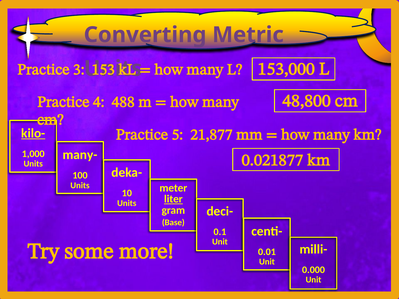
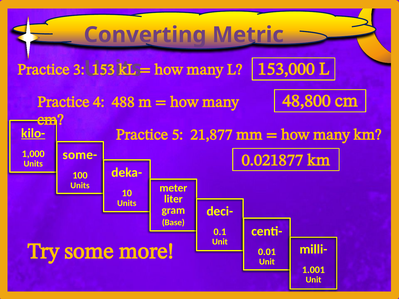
many-: many- -> some- (80, 155)
liter underline: present -> none (173, 199)
0.000: 0.000 -> 1.001 (313, 270)
